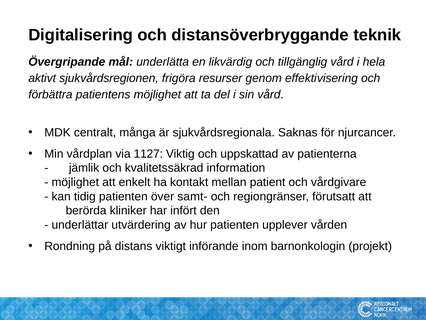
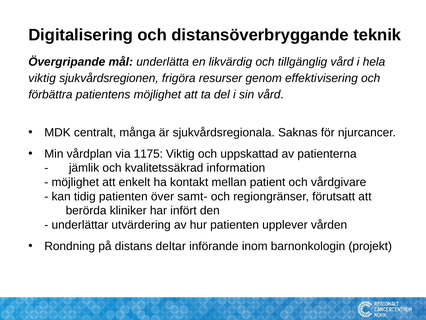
aktivt: aktivt -> viktig (42, 78)
1127: 1127 -> 1175 (148, 154)
viktigt: viktigt -> deltar (171, 246)
